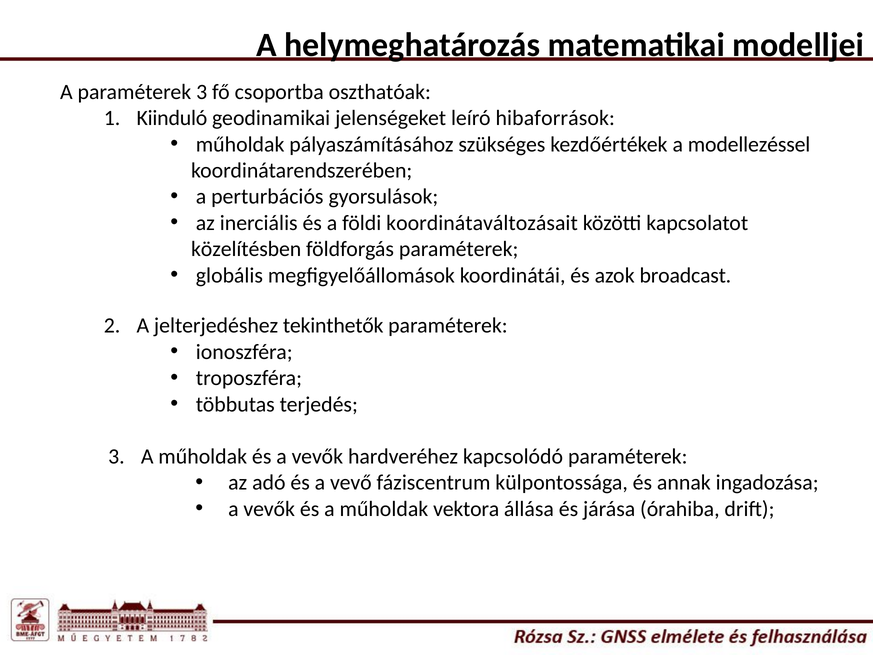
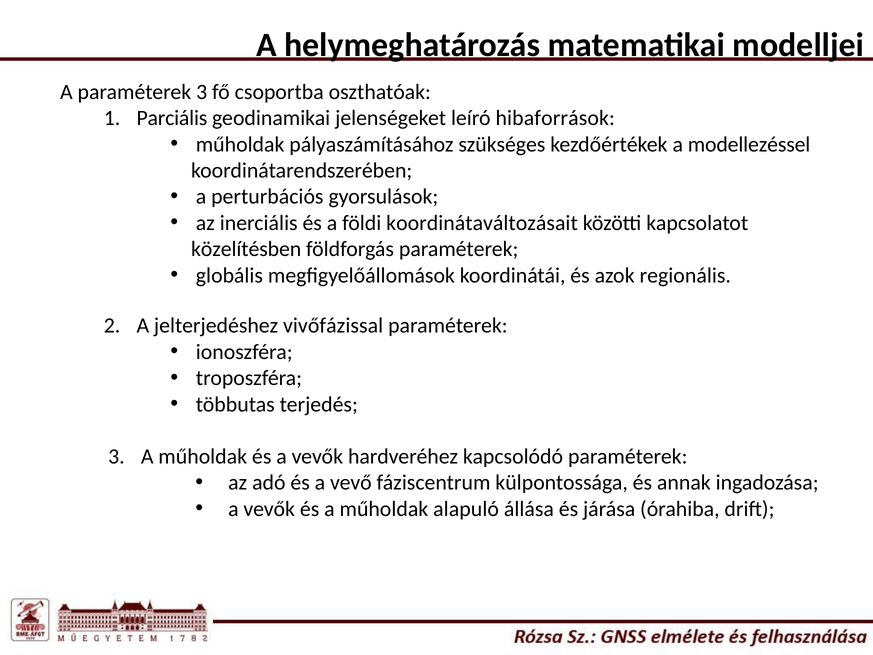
Kiinduló: Kiinduló -> Parciális (172, 118)
broadcast: broadcast -> regionális (685, 275)
tekinthetők: tekinthetők -> vivőfázissal (333, 326)
vektora: vektora -> alapuló (466, 509)
